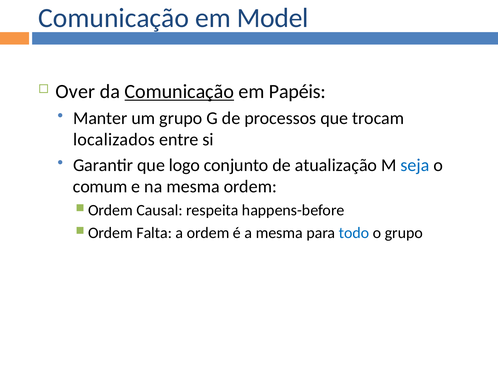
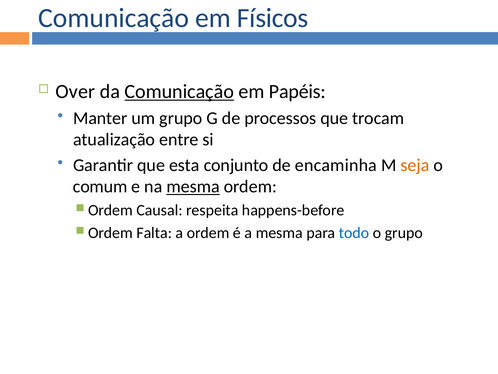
Model: Model -> Físicos (273, 18)
localizados: localizados -> atualização (114, 140)
logo: logo -> esta (184, 165)
atualização: atualização -> encaminha (336, 165)
seja colour: blue -> orange (415, 165)
mesma underline: none -> present (193, 186)
